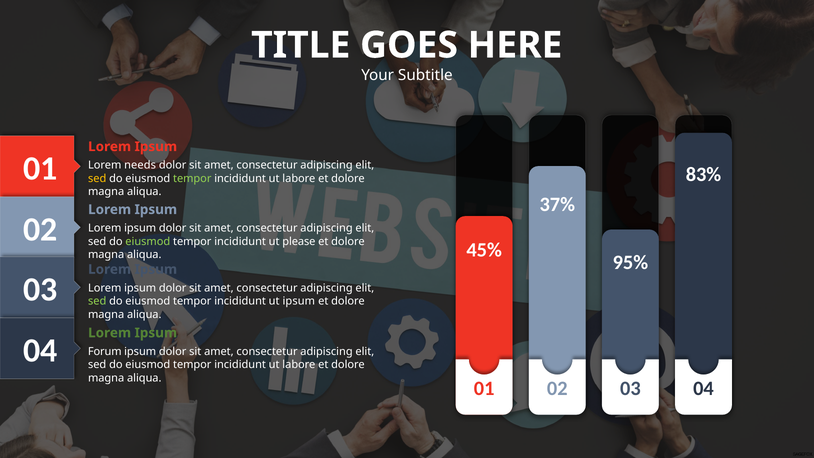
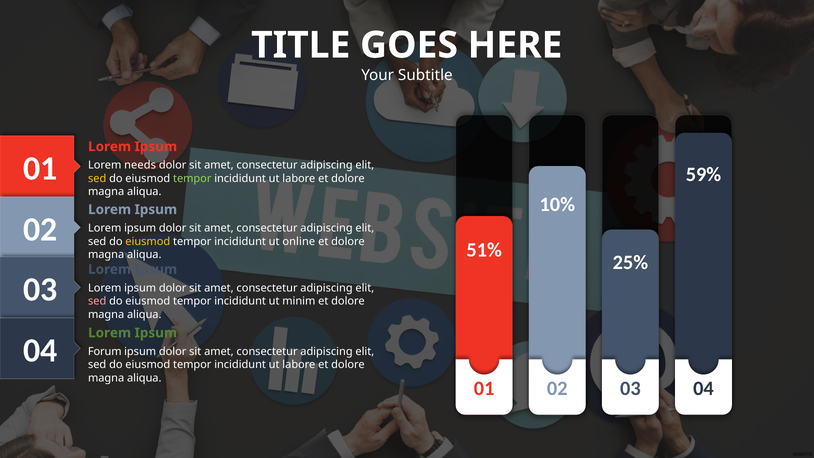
83%: 83% -> 59% (704, 174)
37%: 37% -> 10% (557, 205)
eiusmod colour: light green -> yellow (148, 241)
please: please -> online (299, 241)
45%: 45% -> 51% (484, 250)
95%: 95% -> 25% (630, 262)
sed colour: light green -> pink (97, 301)
ut ipsum: ipsum -> minim (299, 301)
